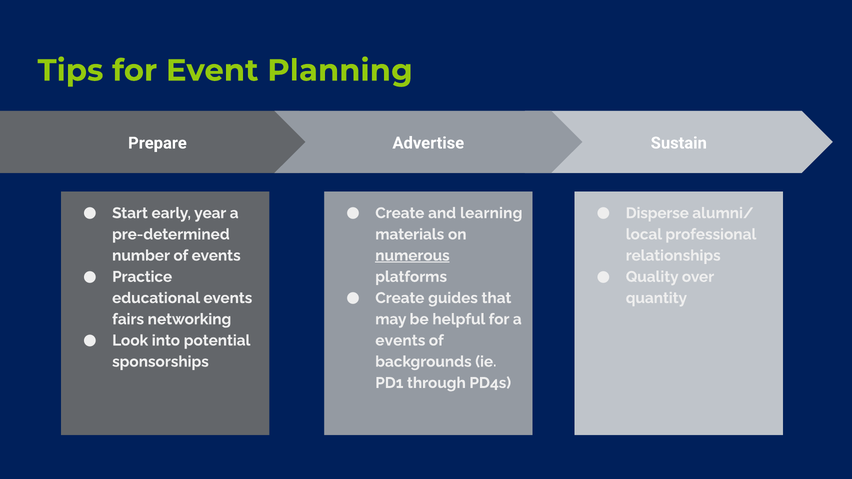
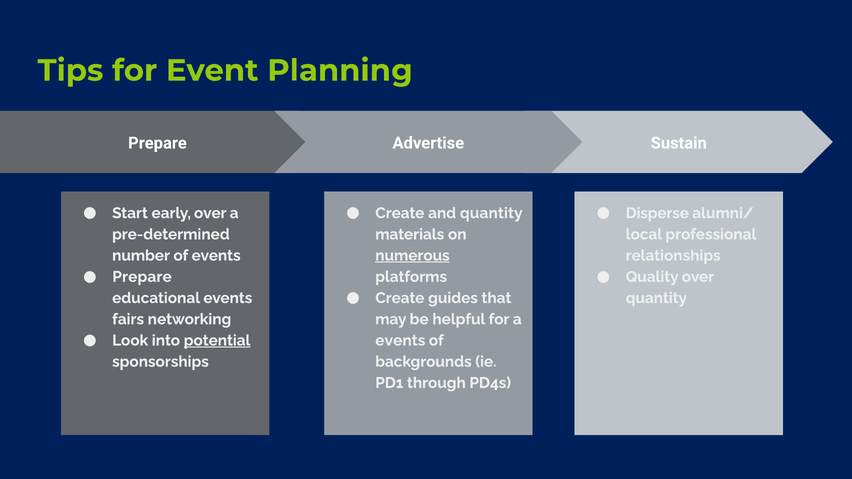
early year: year -> over (210, 213)
and learning: learning -> quantity (491, 213)
Practice: Practice -> Prepare (142, 277)
potential underline: none -> present (217, 341)
